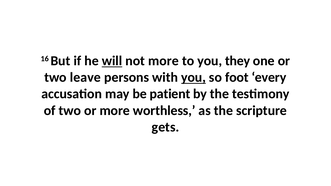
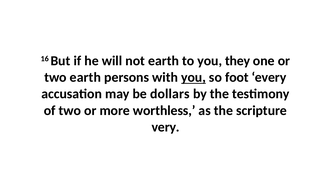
will underline: present -> none (112, 61)
not more: more -> earth (164, 61)
two leave: leave -> earth (85, 77)
patient: patient -> dollars (170, 94)
gets: gets -> very (166, 127)
